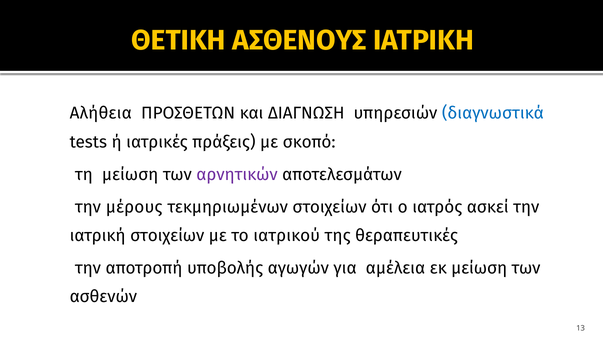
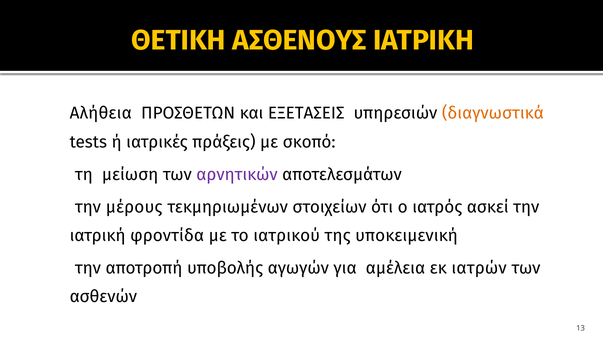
ΔΙΑΓΝΩΣΗ: ΔΙΑΓΝΩΣΗ -> ΕΞΕΤΑΣΕΙΣ (306, 113)
διαγνωστικά colour: blue -> orange (493, 113)
ιατρική στοιχείων: στοιχείων -> φροντίδα (167, 236)
θεραπευτικές: θεραπευτικές -> υποκειμενική (407, 236)
εκ μείωση: μείωση -> ιατρών (479, 268)
